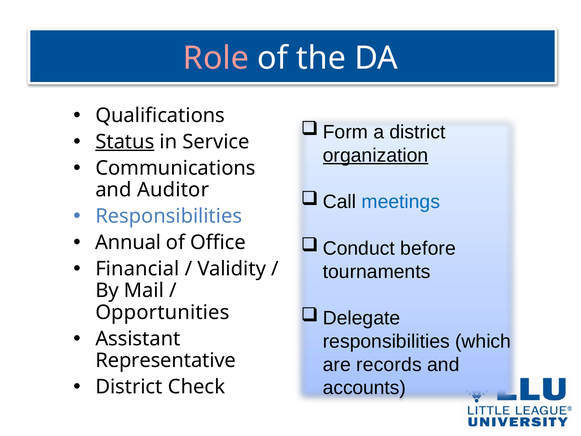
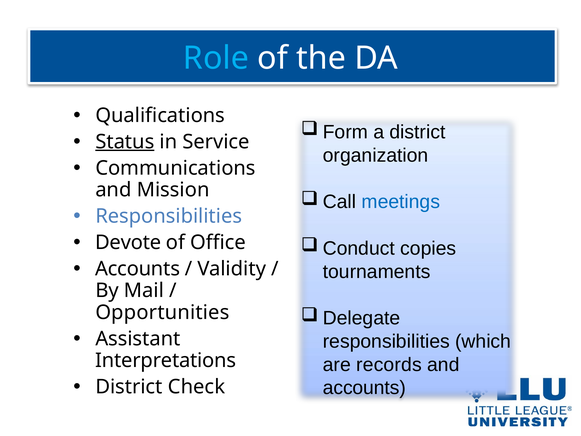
Role colour: pink -> light blue (216, 58)
organization underline: present -> none (376, 155)
Auditor: Auditor -> Mission (173, 190)
Annual: Annual -> Devote (128, 242)
before: before -> copies (428, 248)
Financial: Financial -> Accounts (138, 269)
Representative: Representative -> Interpretations (166, 360)
